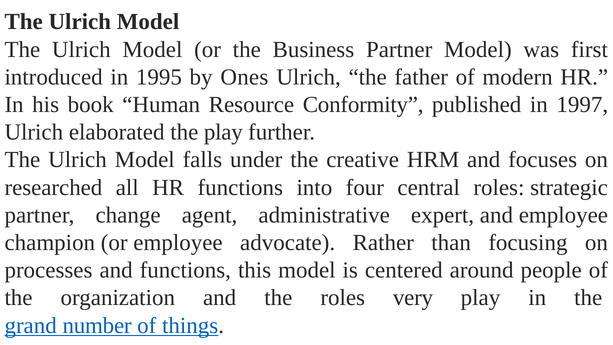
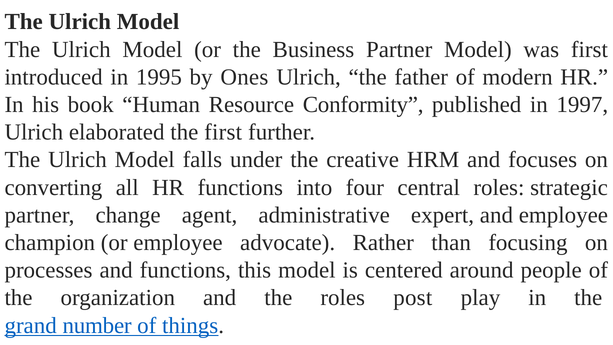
the play: play -> first (223, 132)
researched: researched -> converting (53, 187)
very: very -> post (413, 298)
